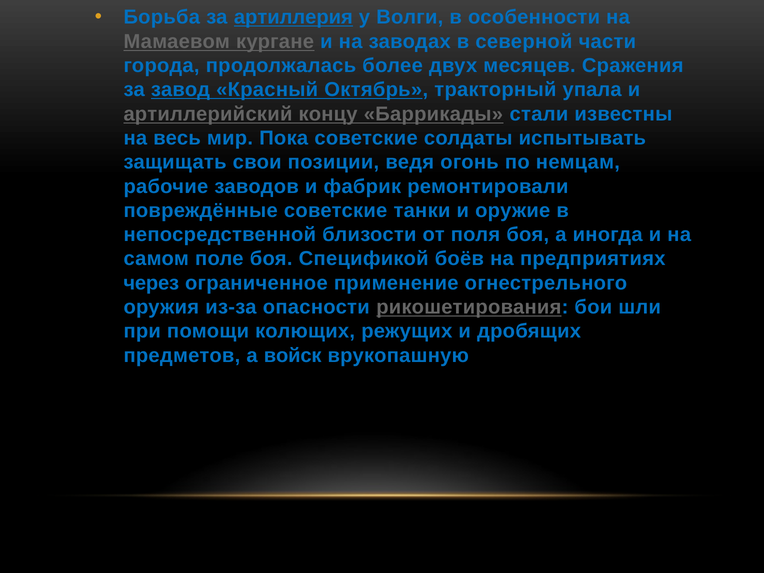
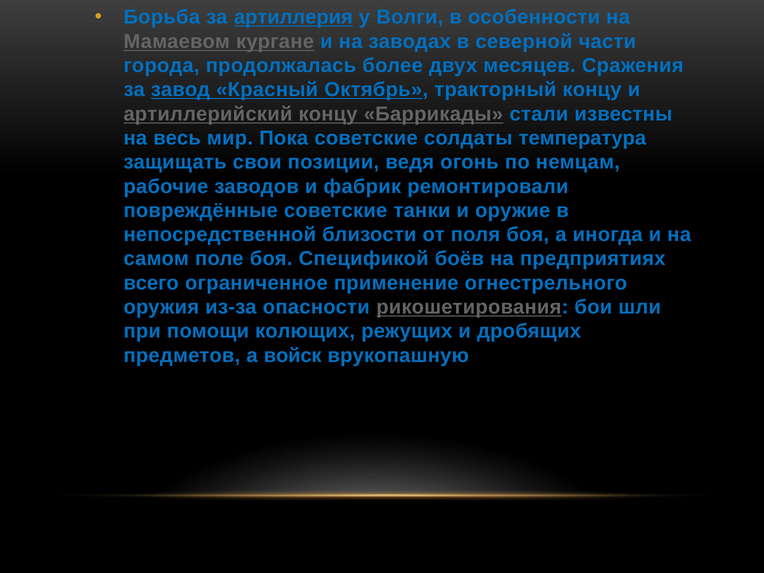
тракторный упала: упала -> концу (592, 90)
испытывать: испытывать -> температура (582, 138)
через: через -> всего (151, 283)
